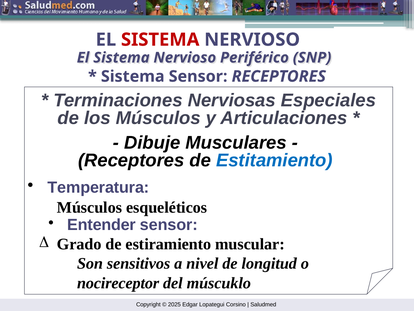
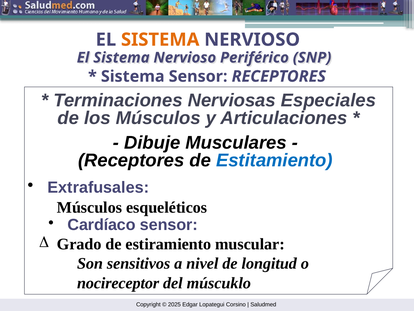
SISTEMA colour: red -> orange (160, 40)
Temperatura: Temperatura -> Extrafusales (98, 187)
Entender: Entender -> Cardíaco (102, 224)
